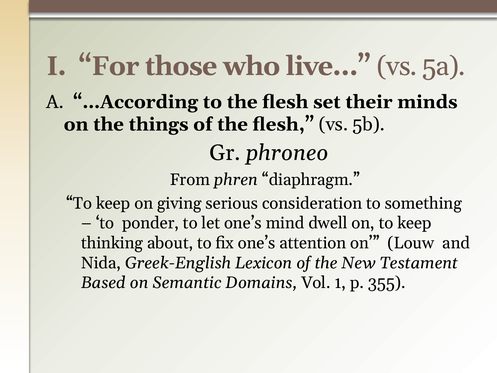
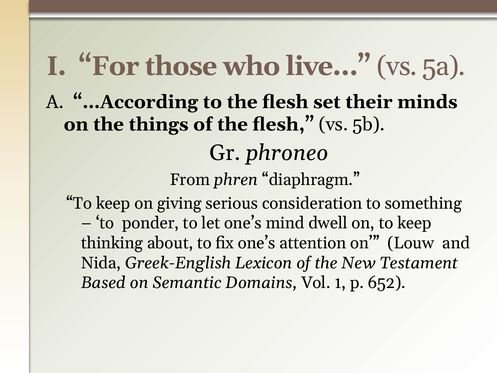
355: 355 -> 652 (387, 283)
